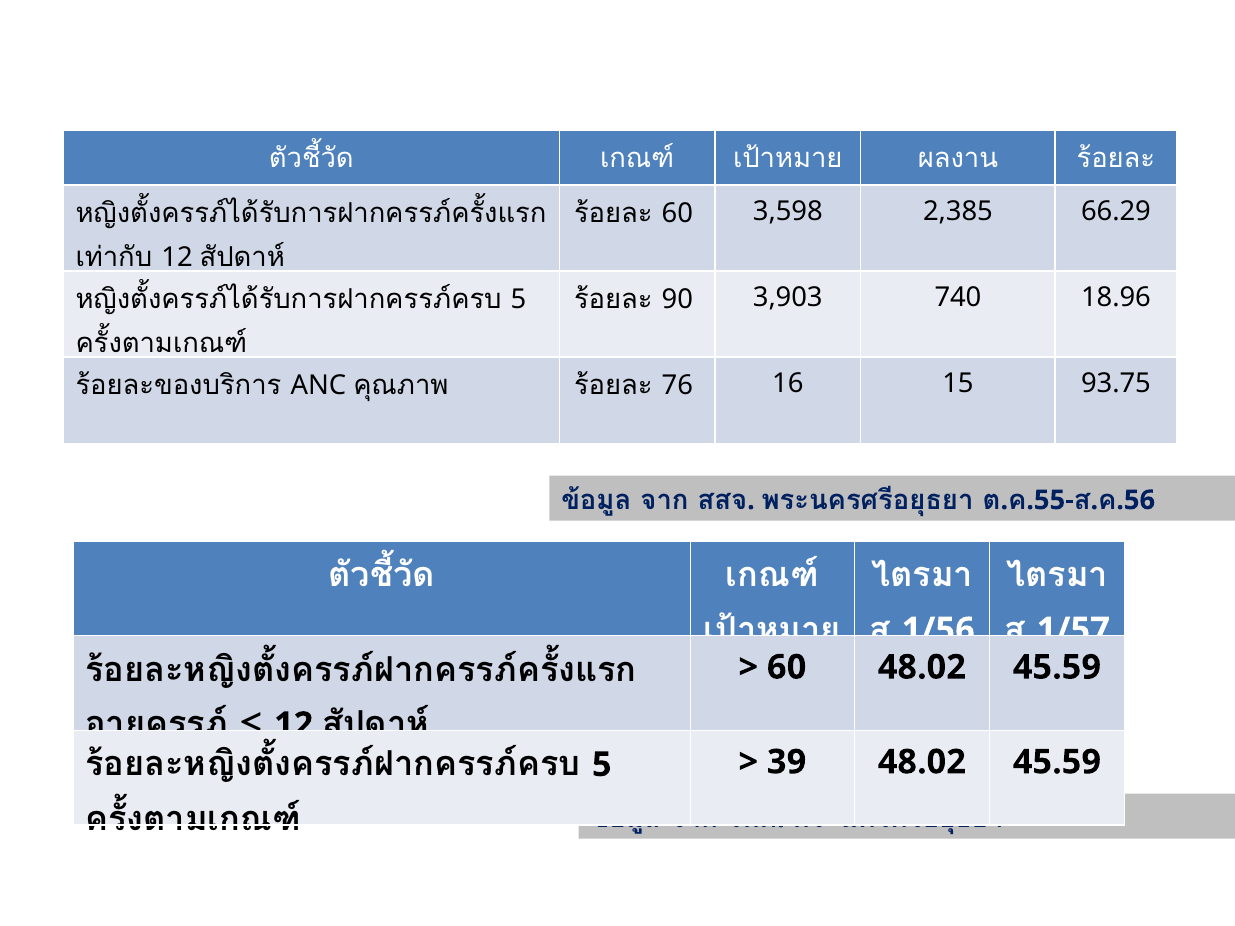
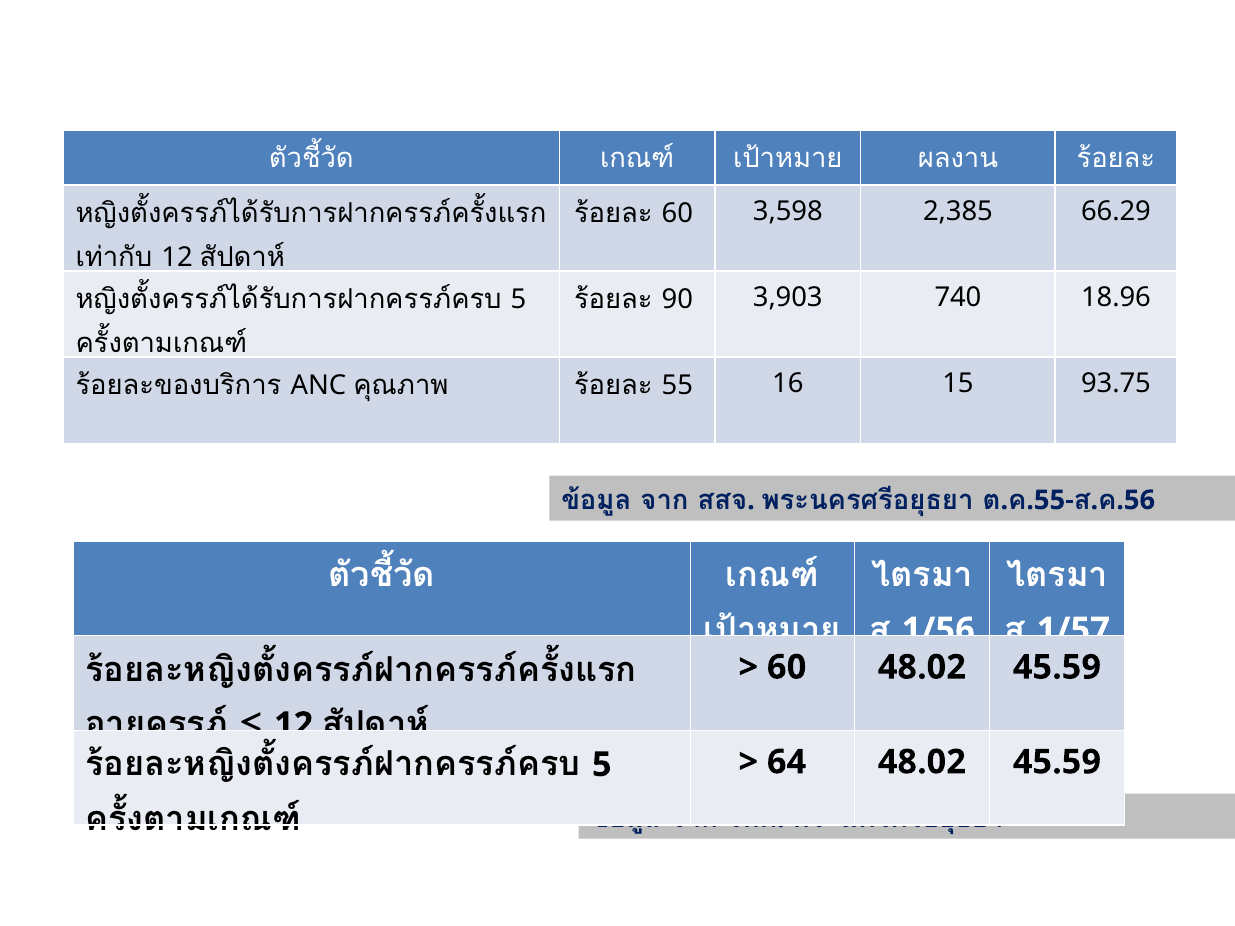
76: 76 -> 55 (677, 386)
39: 39 -> 64 (787, 762)
